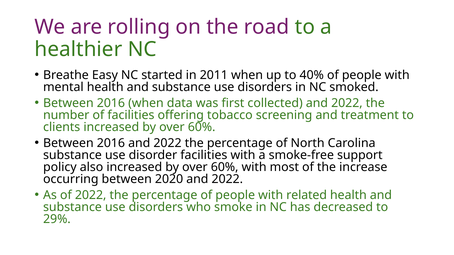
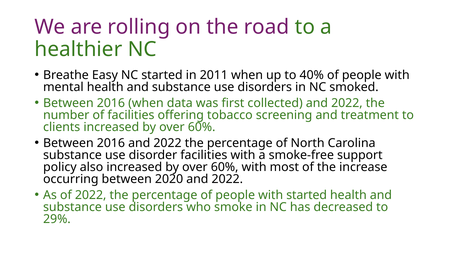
with related: related -> started (307, 195)
